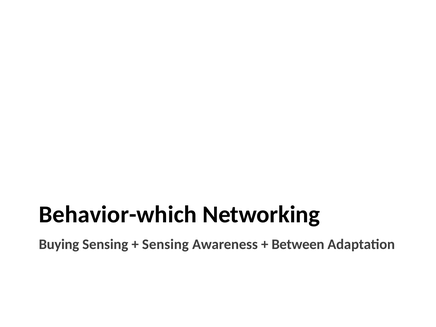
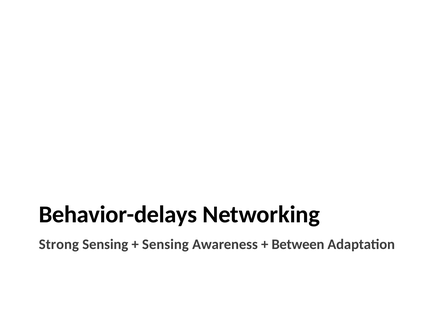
Behavior-which: Behavior-which -> Behavior-delays (118, 215)
Buying: Buying -> Strong (59, 244)
